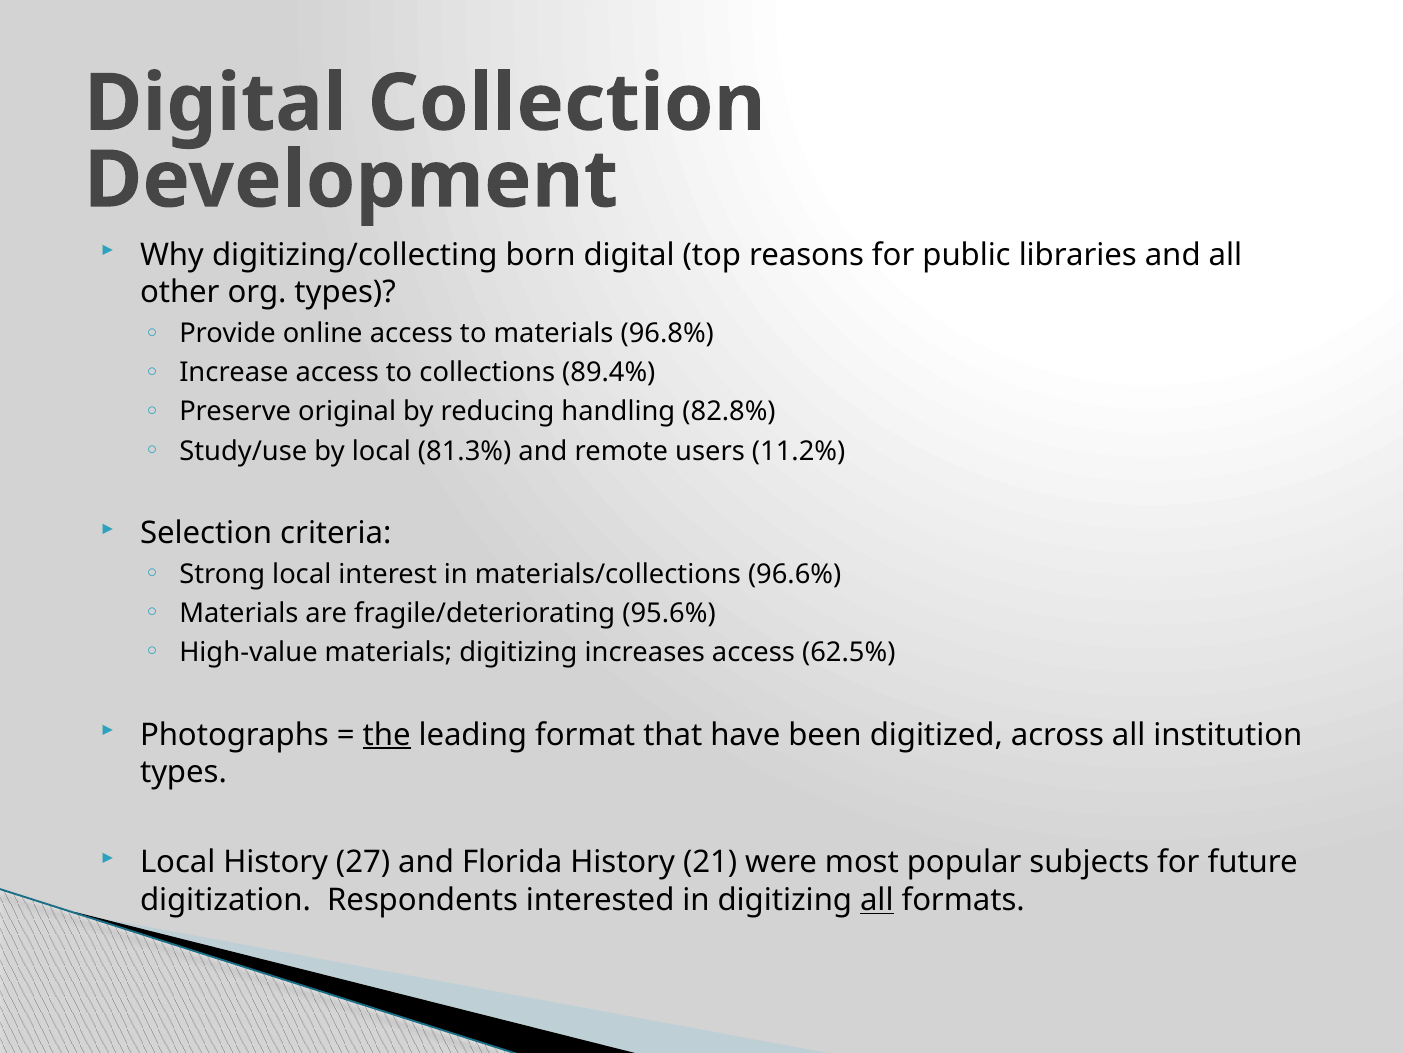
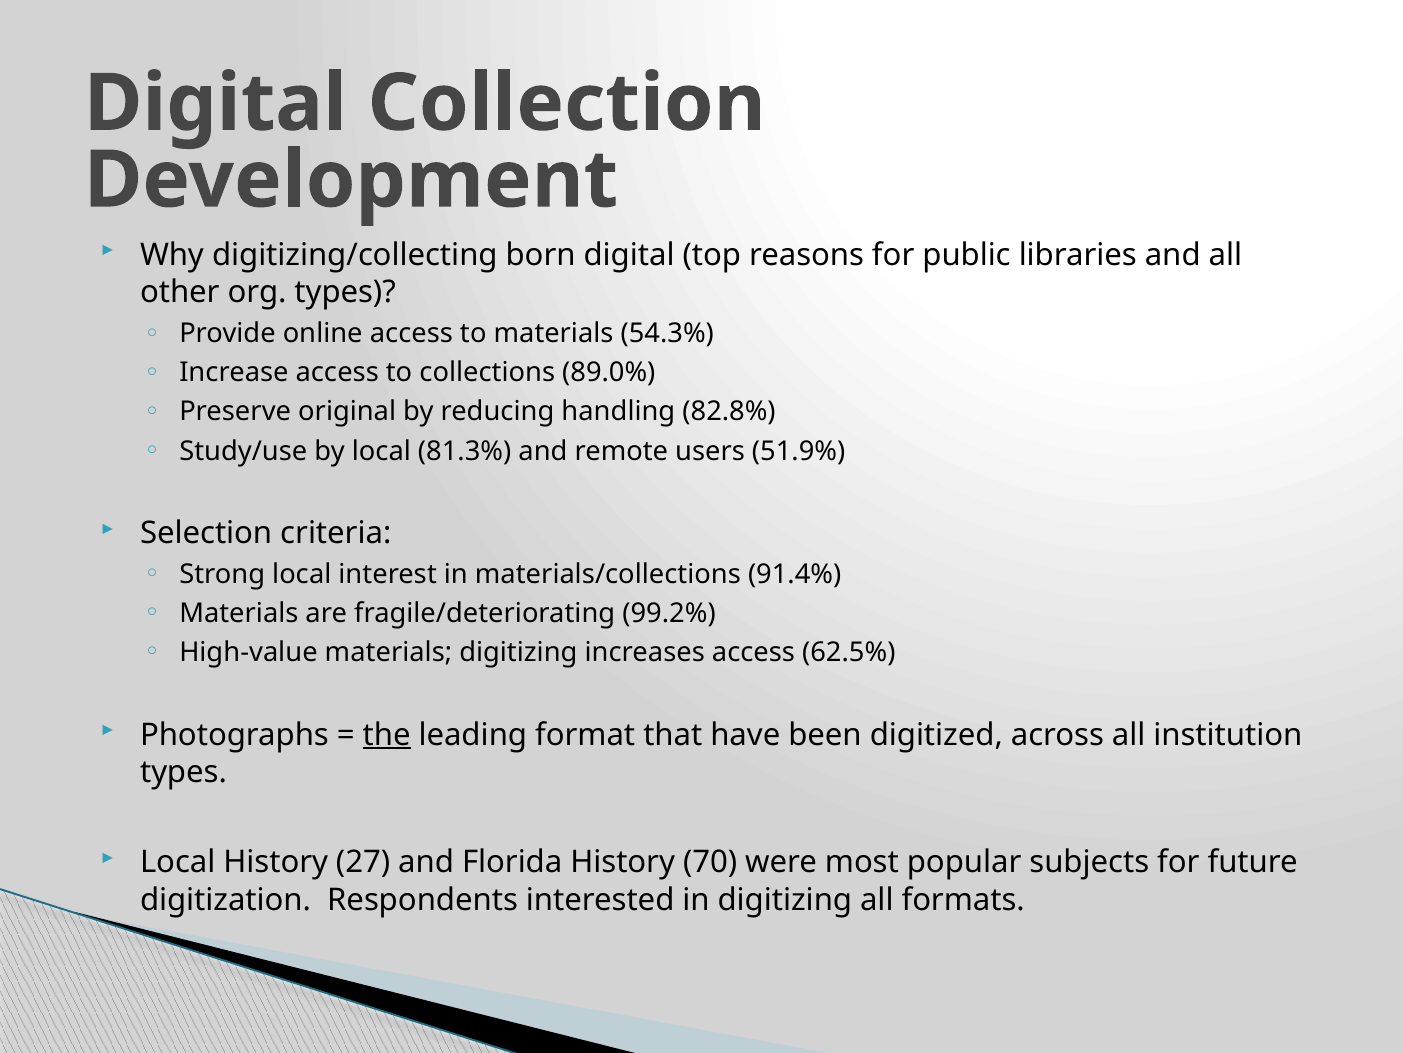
96.8%: 96.8% -> 54.3% (667, 334)
89.4%: 89.4% -> 89.0% (609, 373)
11.2%: 11.2% -> 51.9% (799, 451)
96.6%: 96.6% -> 91.4% (795, 574)
95.6%: 95.6% -> 99.2% (669, 613)
21: 21 -> 70 (710, 862)
all underline: present -> none (877, 899)
